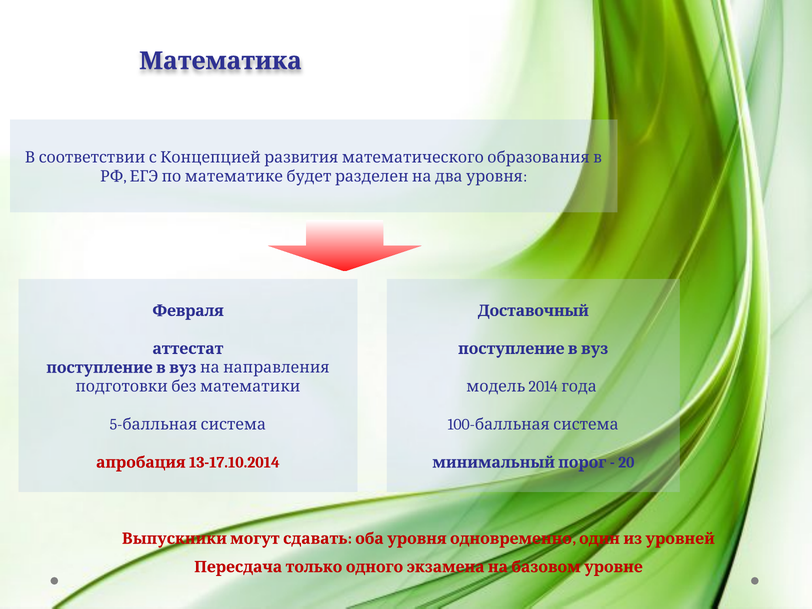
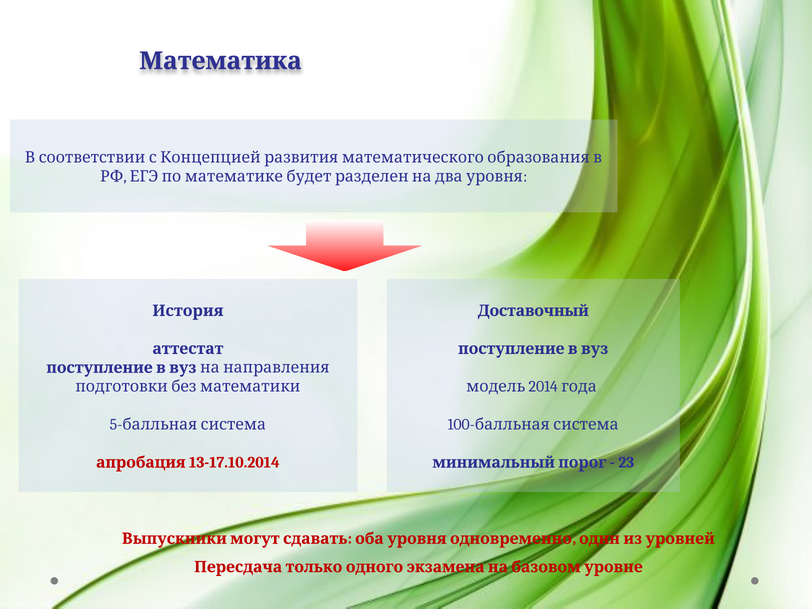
Февраля: Февраля -> История (188, 311)
20: 20 -> 23 (626, 462)
